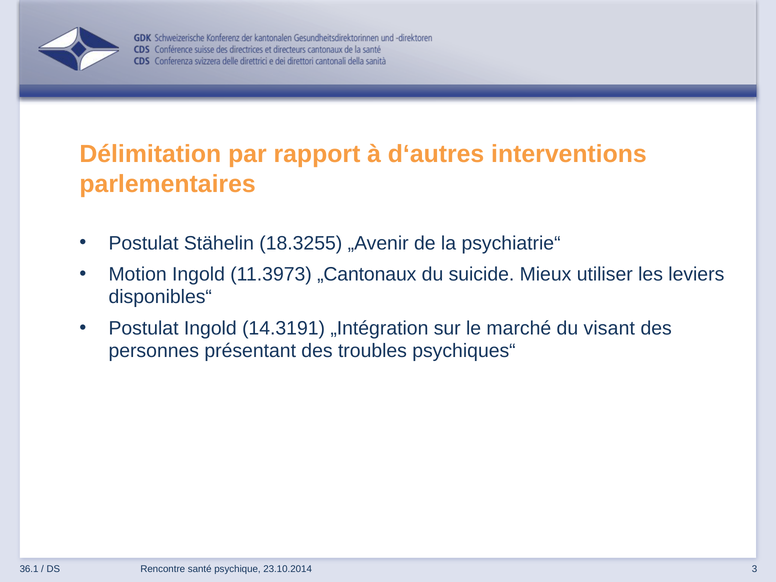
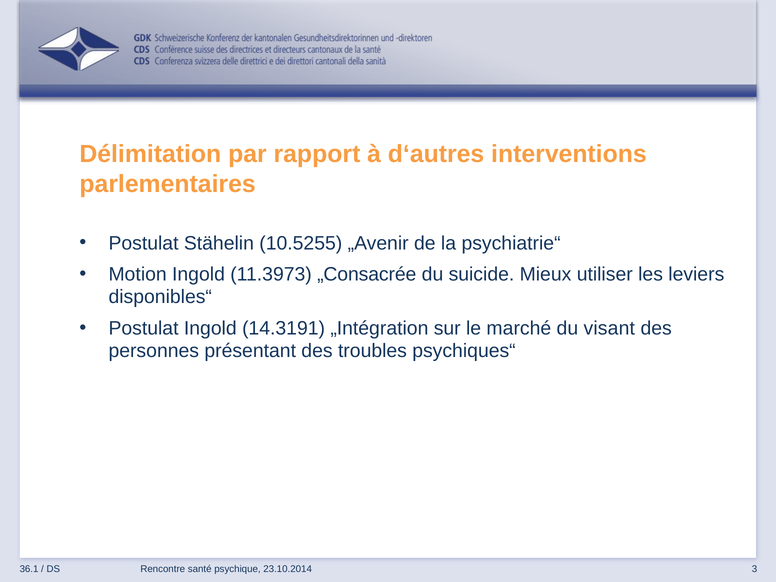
18.3255: 18.3255 -> 10.5255 (301, 243)
„Cantonaux: „Cantonaux -> „Consacrée (367, 274)
